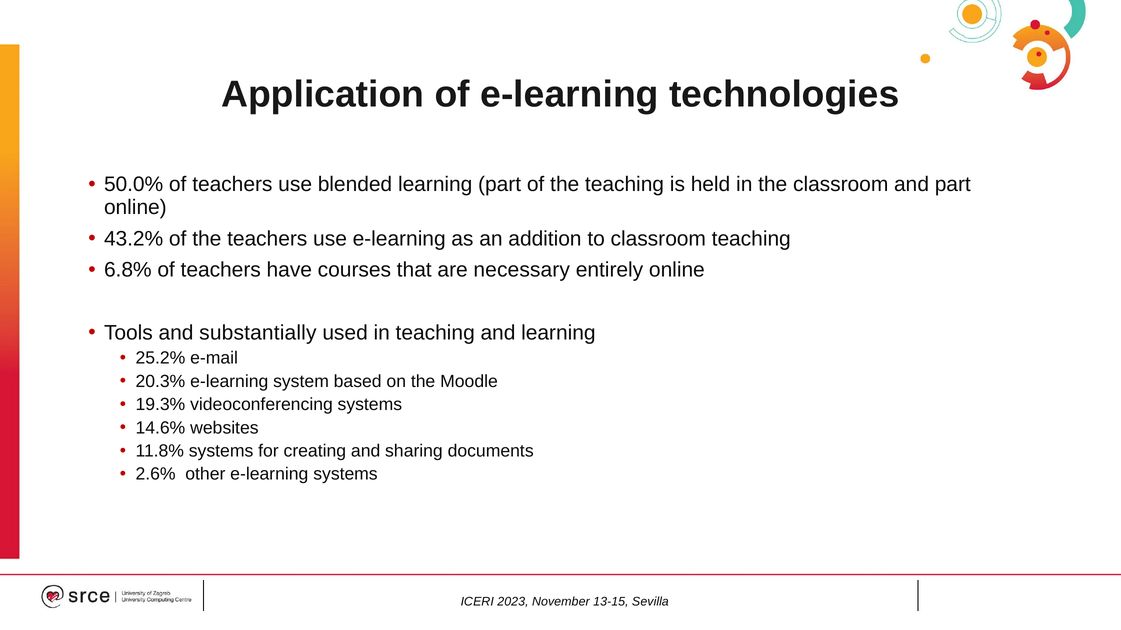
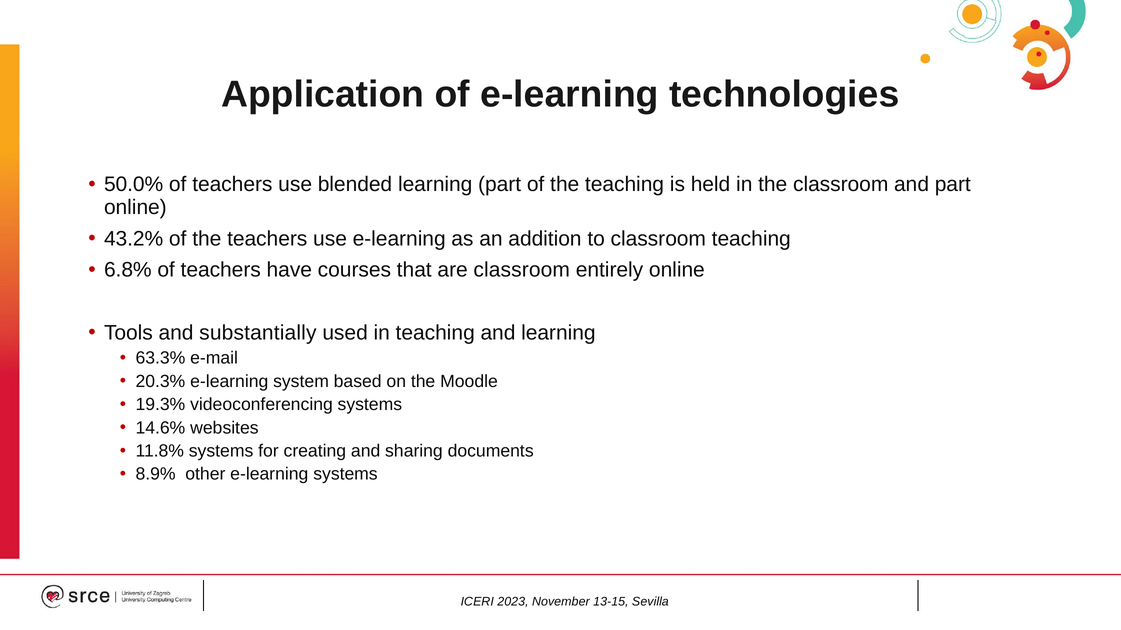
are necessary: necessary -> classroom (522, 270)
25.2%: 25.2% -> 63.3% (160, 358)
2.6%: 2.6% -> 8.9% (156, 475)
